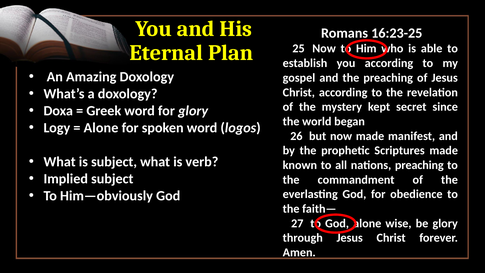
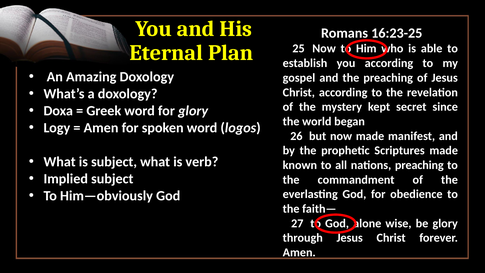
Alone: Alone -> Amen (101, 128)
